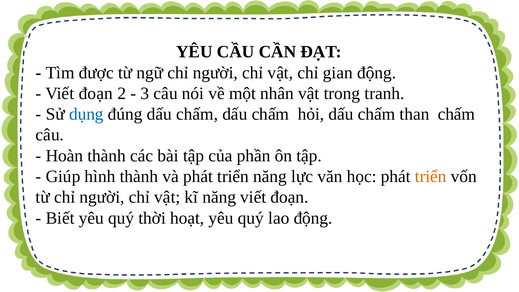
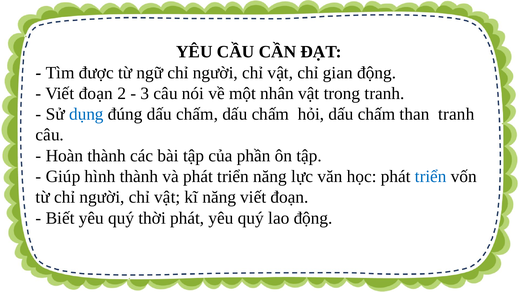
than chấm: chấm -> tranh (456, 114)
triển colour: orange -> blue (431, 176)
thời hoạt: hoạt -> phát (187, 218)
